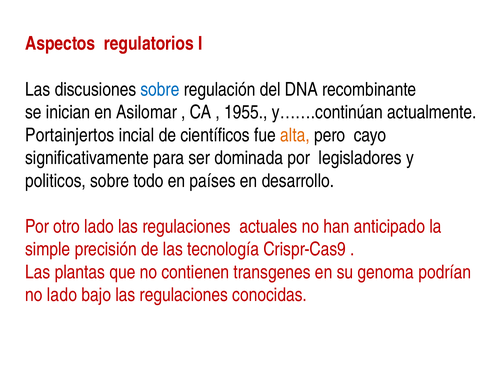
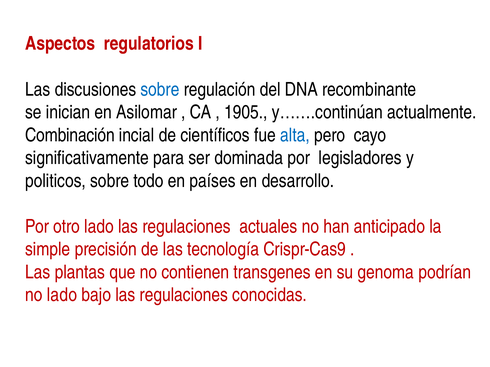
1955: 1955 -> 1905 (246, 112)
Portainjertos: Portainjertos -> Combinación (70, 135)
alta colour: orange -> blue (295, 135)
